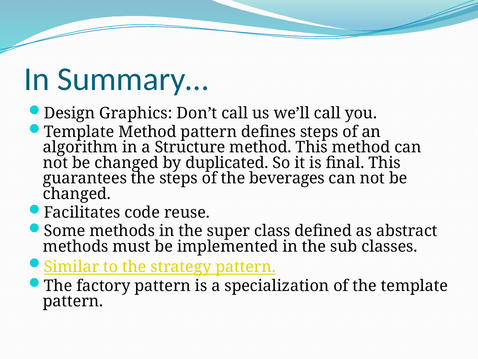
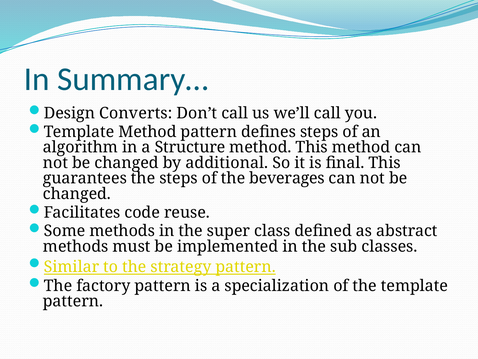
Graphics: Graphics -> Converts (136, 113)
duplicated: duplicated -> additional (227, 163)
